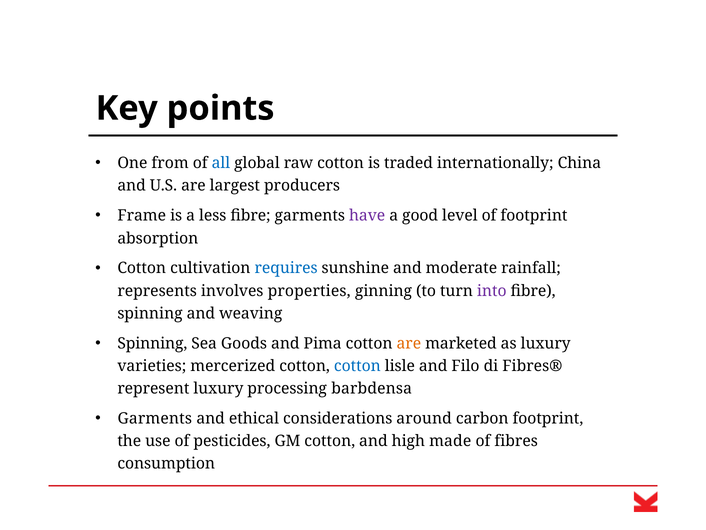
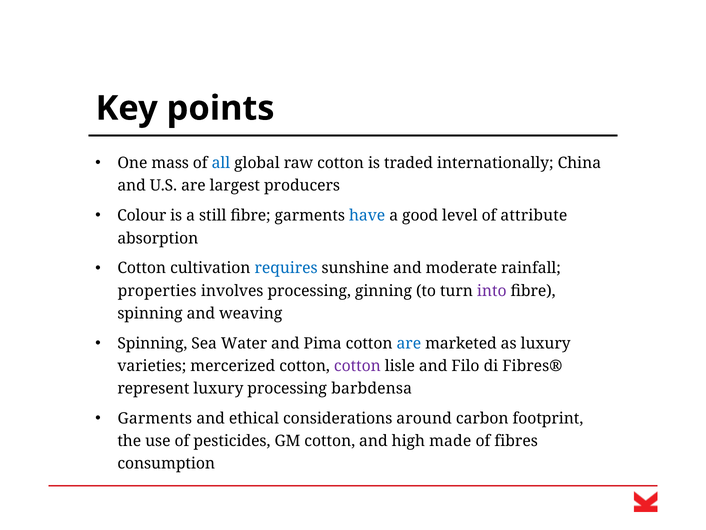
from: from -> mass (170, 163)
Frame: Frame -> Colour (142, 216)
less: less -> still (213, 216)
have colour: purple -> blue (367, 216)
of footprint: footprint -> attribute (534, 216)
represents: represents -> properties (157, 291)
involves properties: properties -> processing (309, 291)
Goods: Goods -> Water (244, 343)
are colour: orange -> blue (409, 343)
cotton colour: blue -> purple (357, 366)
